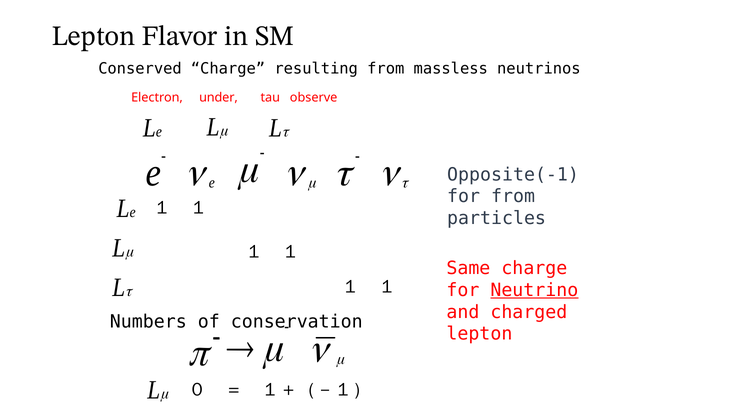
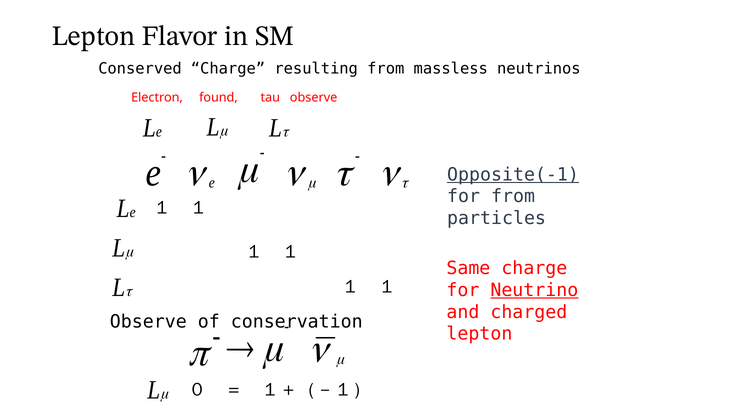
under: under -> found (218, 97)
Opposite(-1 underline: none -> present (513, 174)
Numbers: Numbers -> Observe (148, 321)
